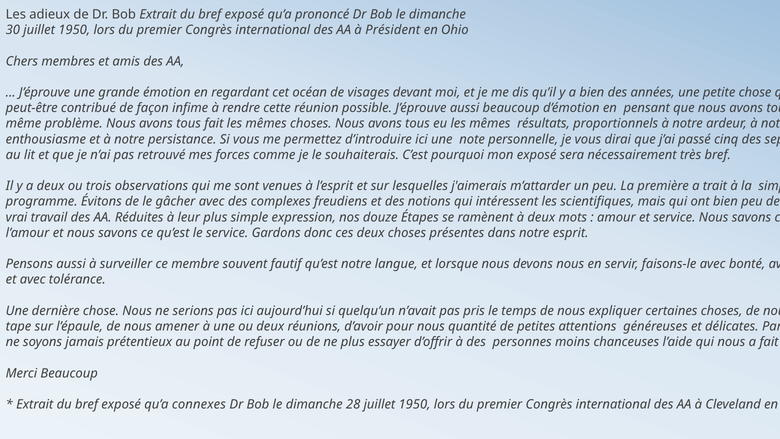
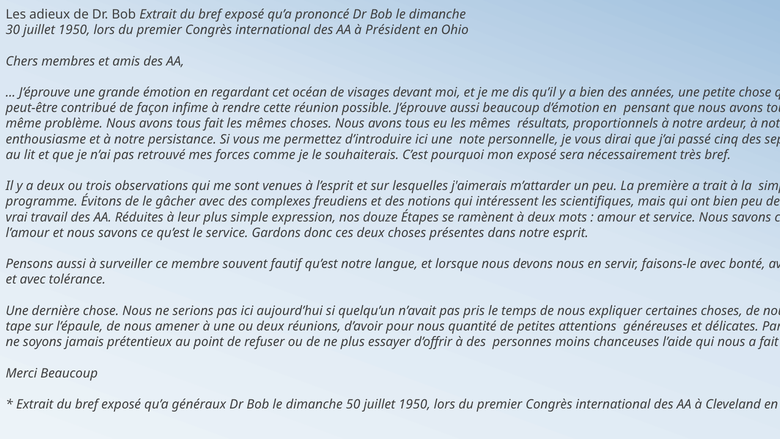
connexes: connexes -> généraux (199, 404)
28: 28 -> 50 (353, 404)
